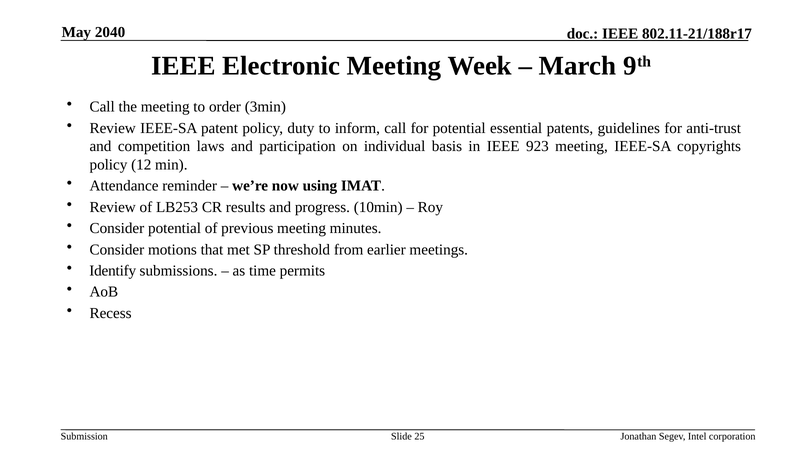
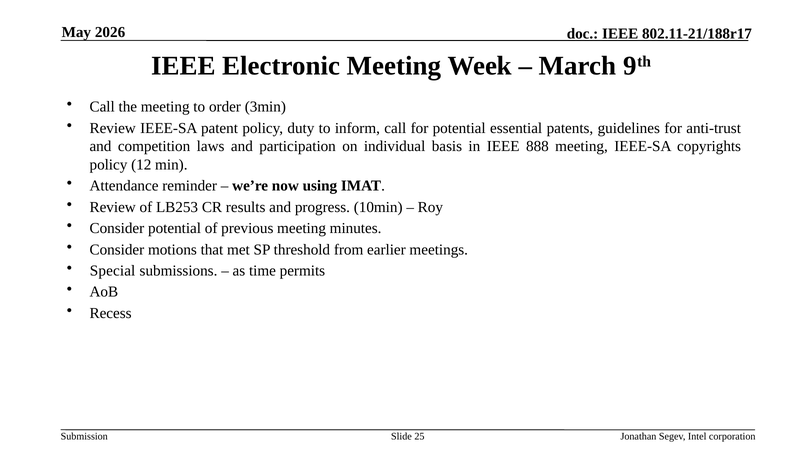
2040: 2040 -> 2026 (110, 32)
923: 923 -> 888 (537, 146)
Identify: Identify -> Special (113, 271)
